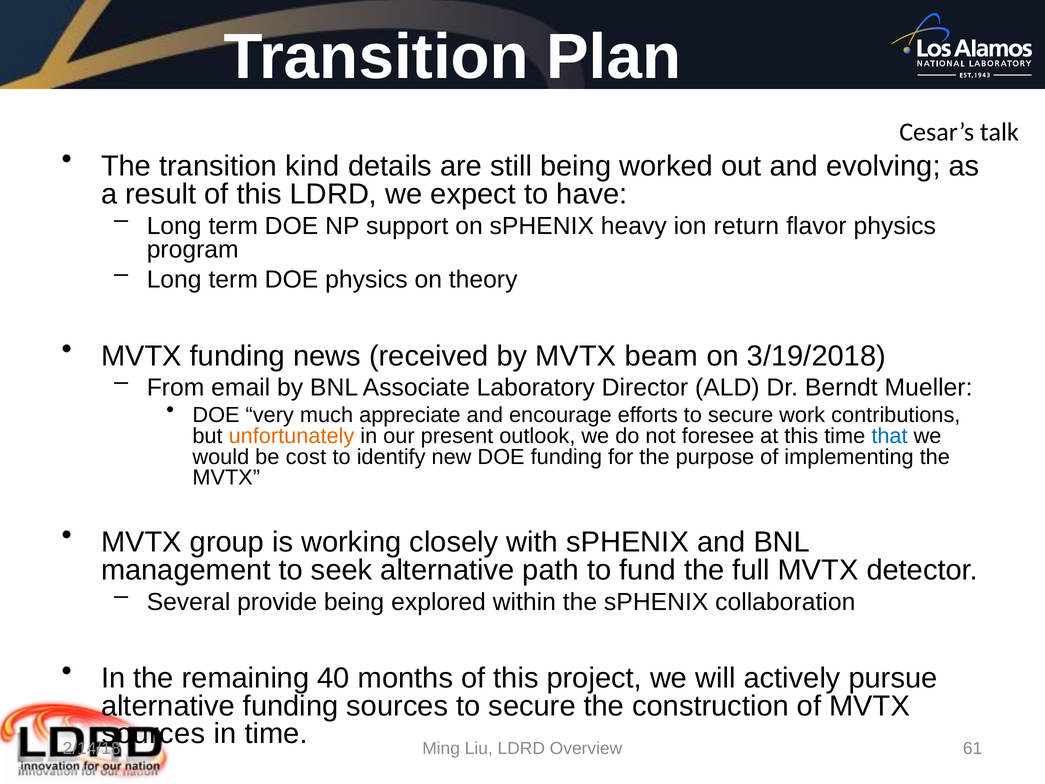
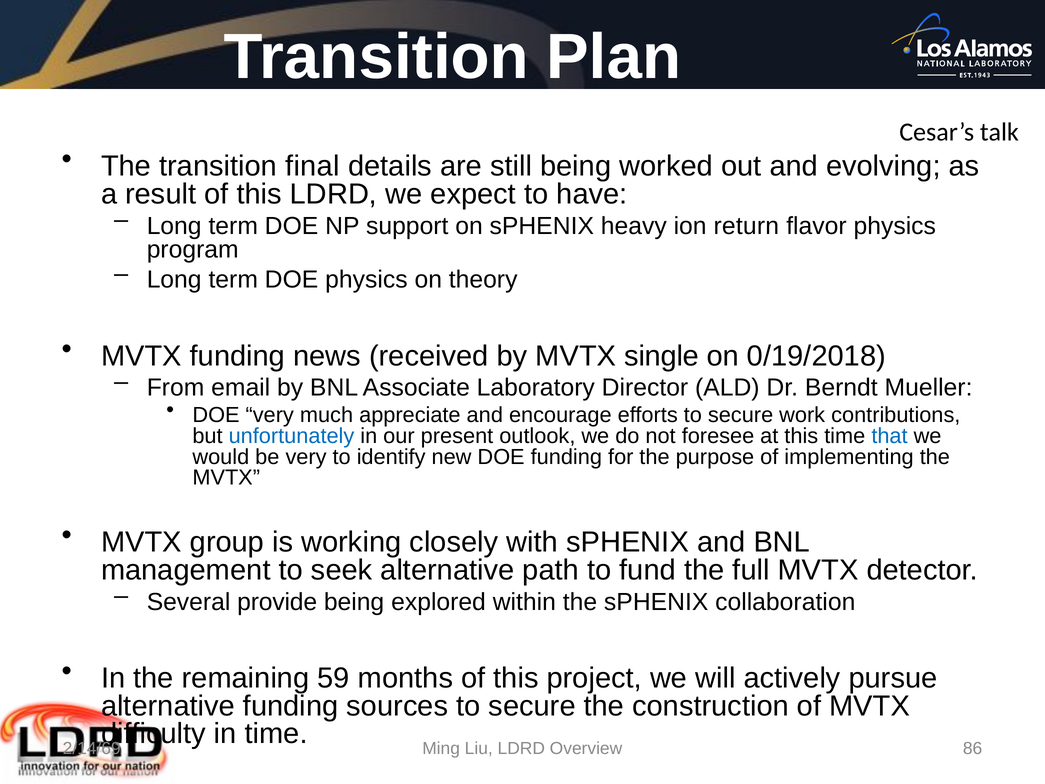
kind: kind -> final (312, 166)
beam: beam -> single (662, 356)
3/19/2018: 3/19/2018 -> 0/19/2018 (816, 356)
unfortunately colour: orange -> blue (291, 436)
be cost: cost -> very (306, 457)
40: 40 -> 59 (333, 678)
sources: sources -> difficulty (153, 734)
2/14/18: 2/14/18 -> 2/14/69 (92, 748)
61: 61 -> 86 (973, 748)
